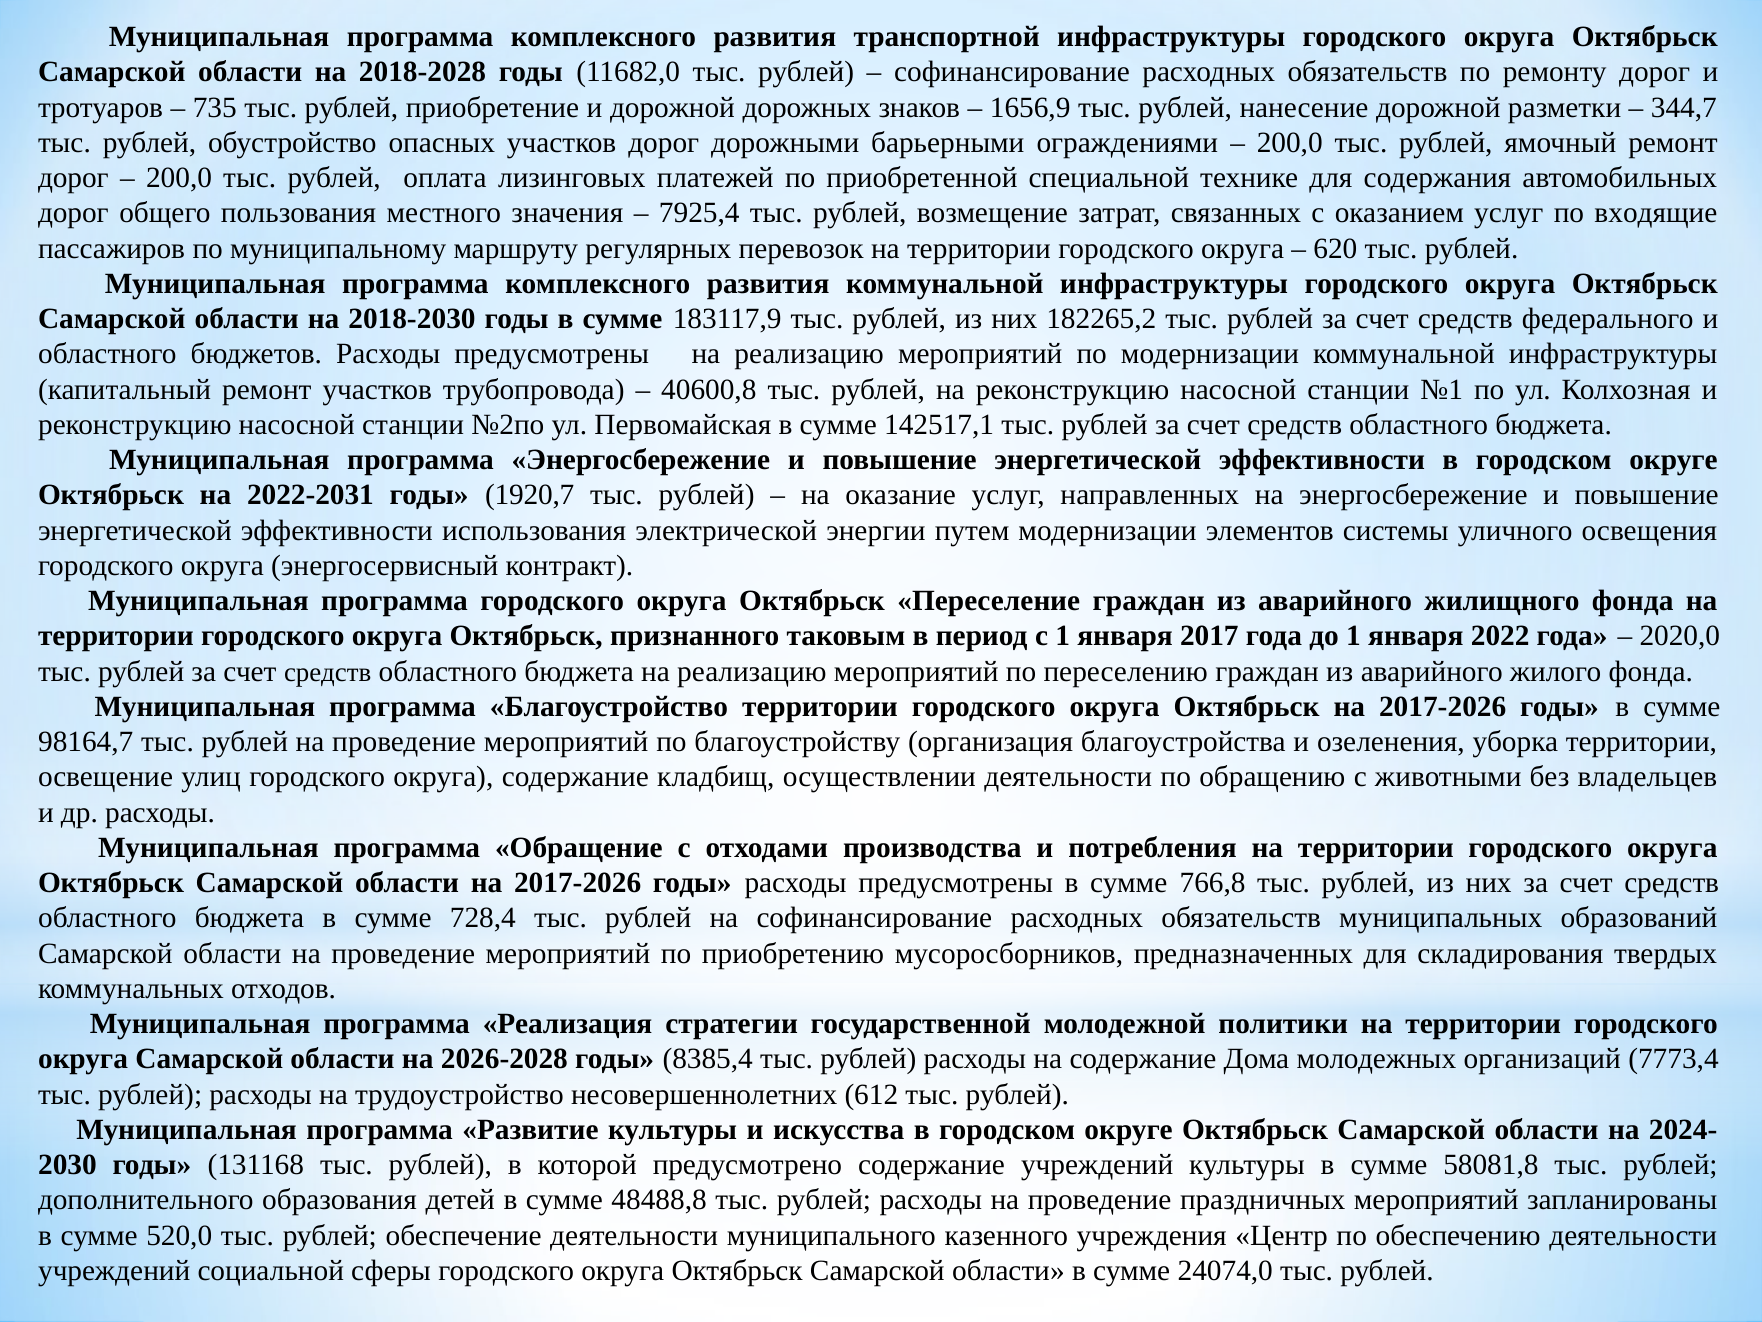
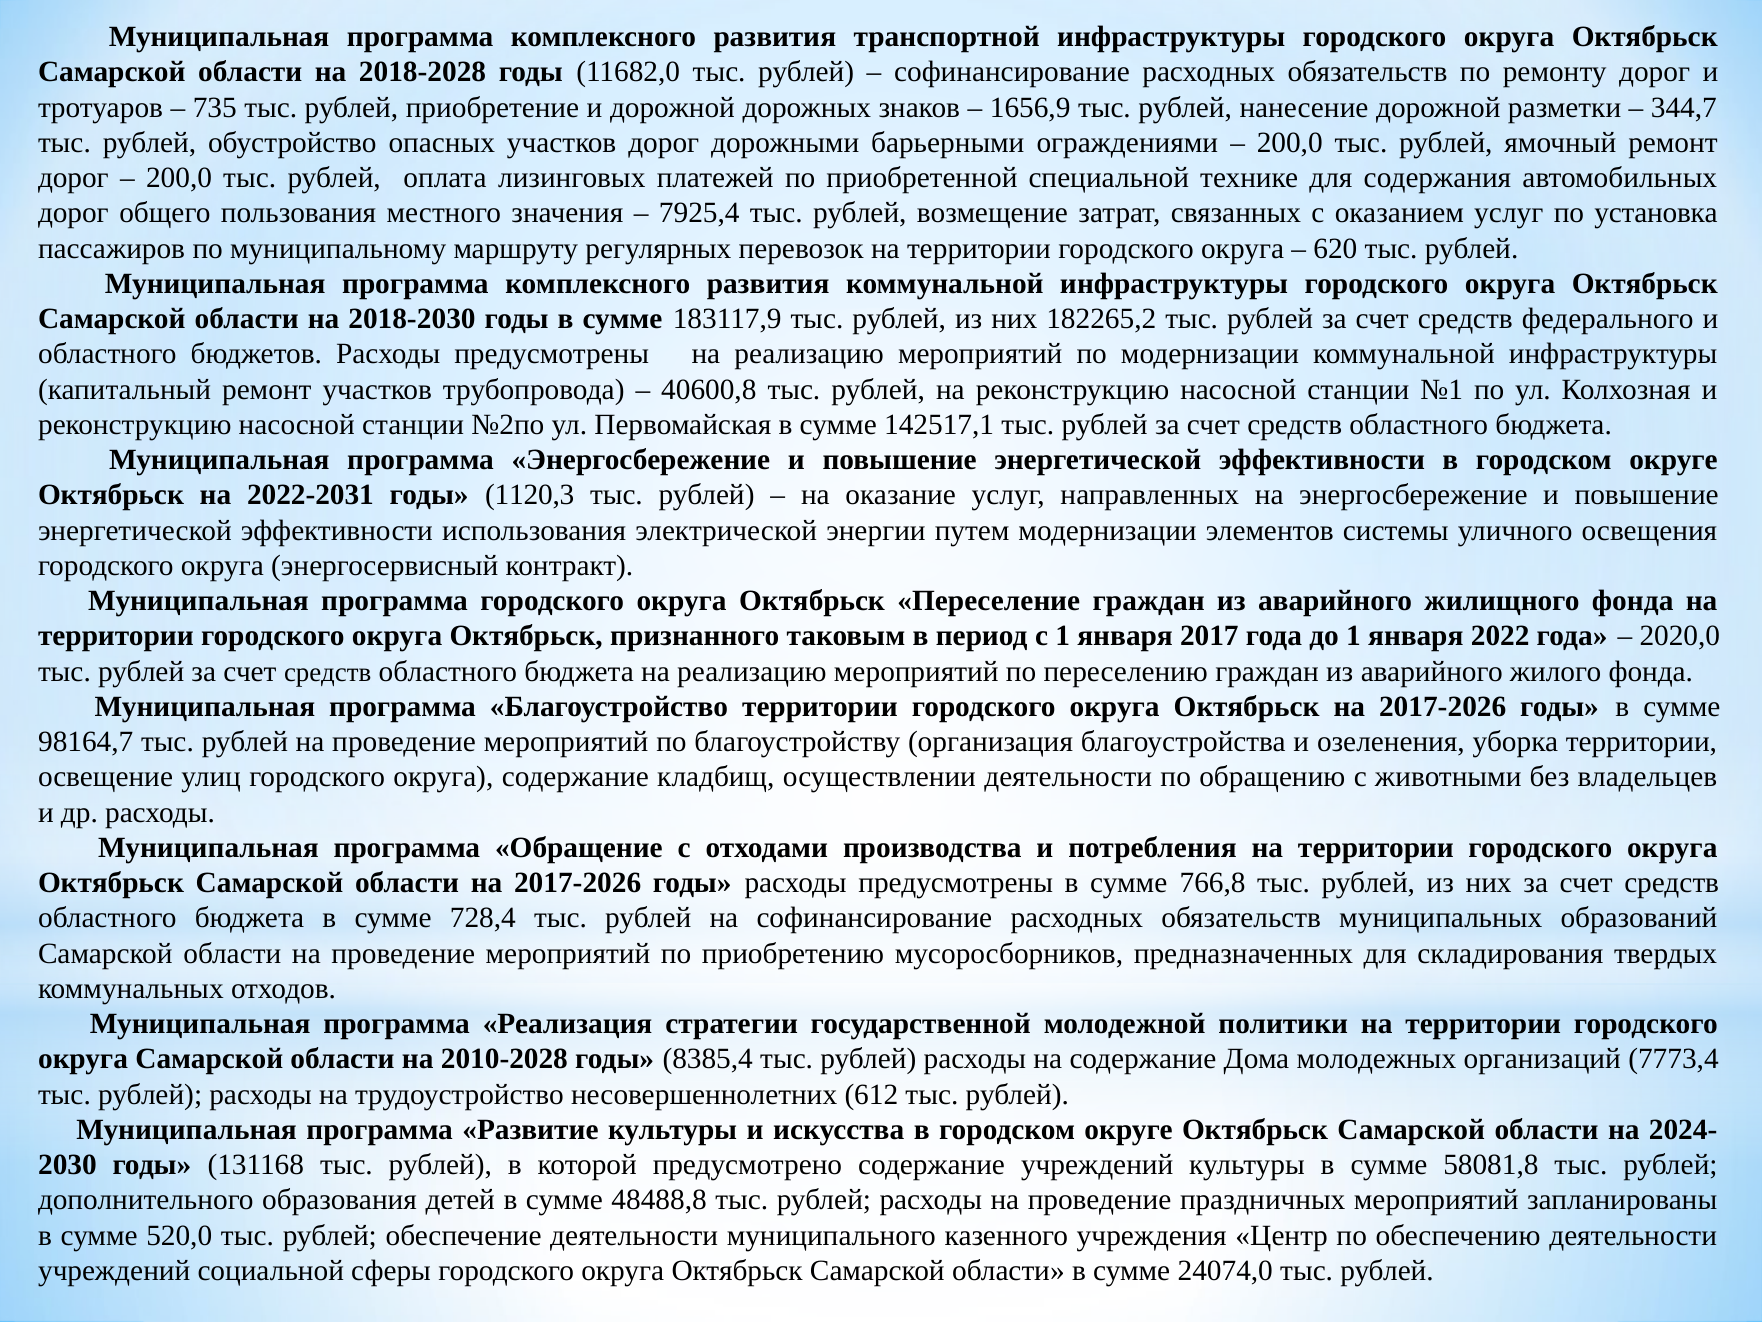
входящие: входящие -> установка (1656, 213)
1920,7: 1920,7 -> 1120,3 (530, 495)
2026-2028: 2026-2028 -> 2010-2028 (504, 1059)
